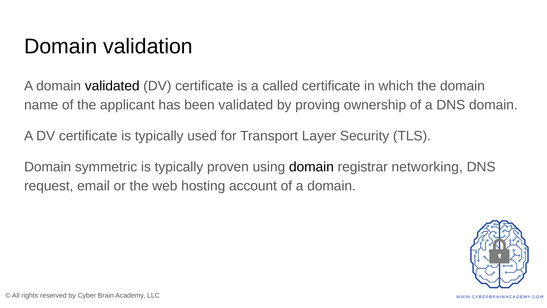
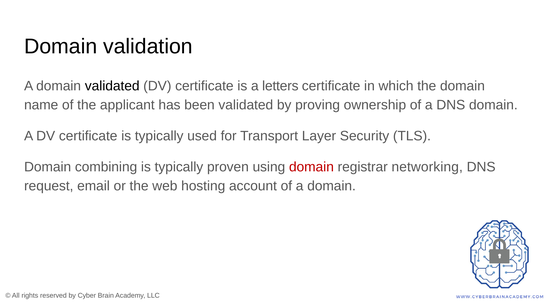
called: called -> letters (280, 86)
symmetric: symmetric -> combining (106, 167)
domain colour: black -> red (311, 167)
